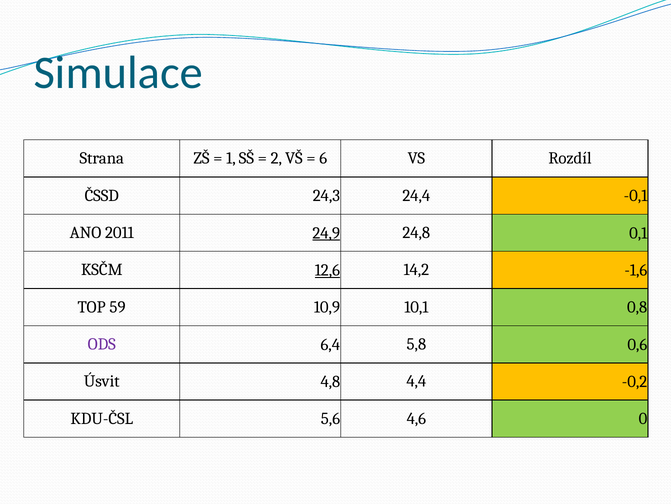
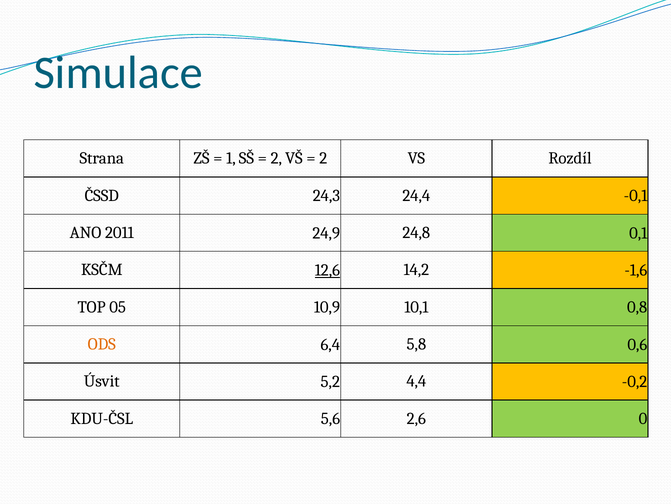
6: 6 -> 2 (323, 158)
24,9 underline: present -> none (326, 233)
59: 59 -> 05 (118, 307)
ODS colour: purple -> orange (102, 344)
4,8: 4,8 -> 5,2 (330, 381)
4,6: 4,6 -> 2,6 (416, 418)
